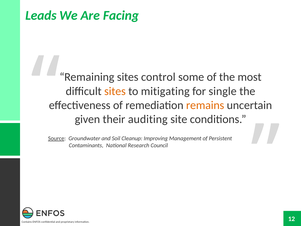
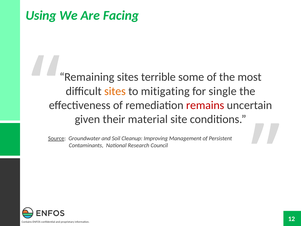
Leads: Leads -> Using (41, 15)
control: control -> terrible (158, 77)
remains colour: orange -> red (205, 105)
auditing: auditing -> material (148, 119)
